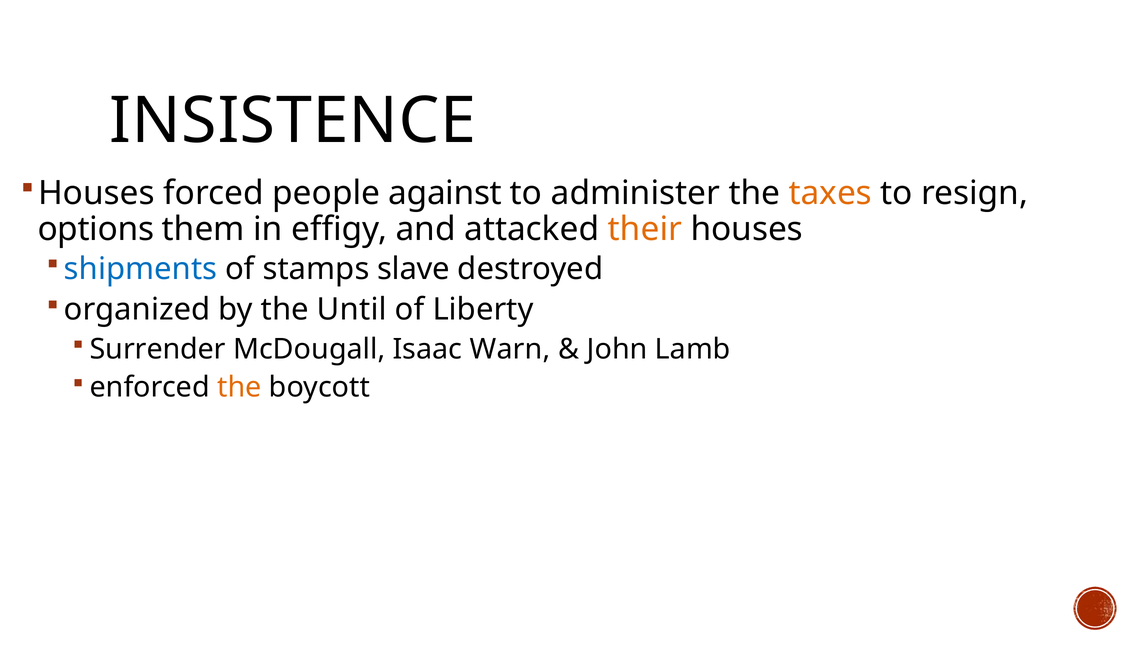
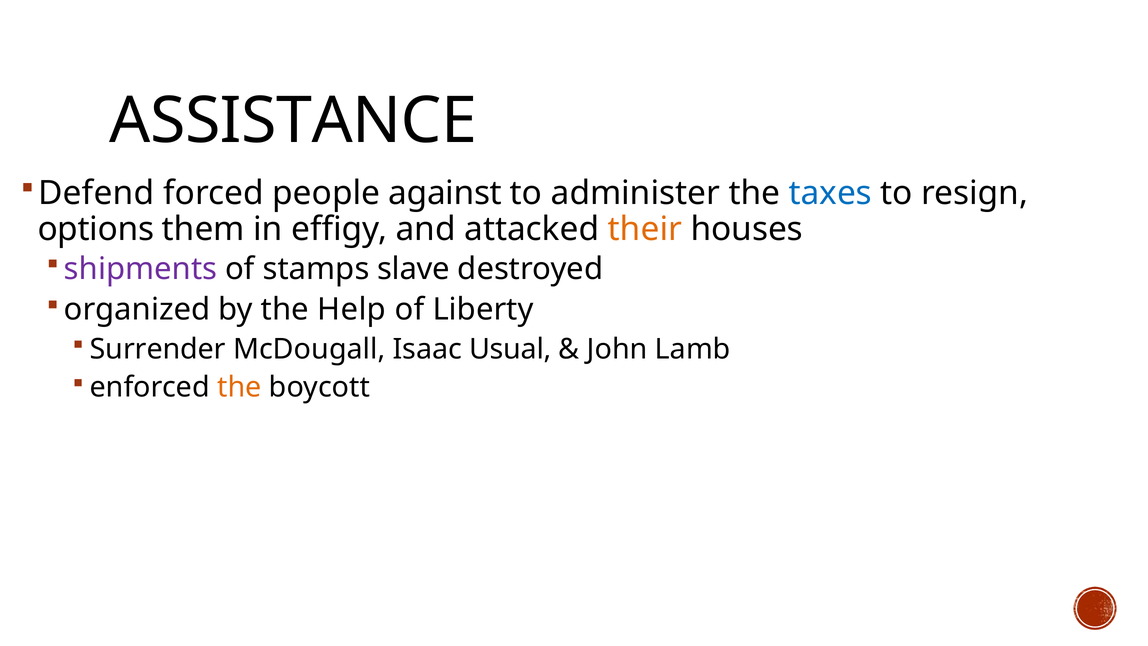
INSISTENCE: INSISTENCE -> ASSISTANCE (293, 121)
Houses: Houses -> Defend (96, 193)
taxes colour: orange -> blue (830, 193)
shipments colour: blue -> purple (141, 269)
Until: Until -> Help (352, 310)
Warn: Warn -> Usual (510, 349)
